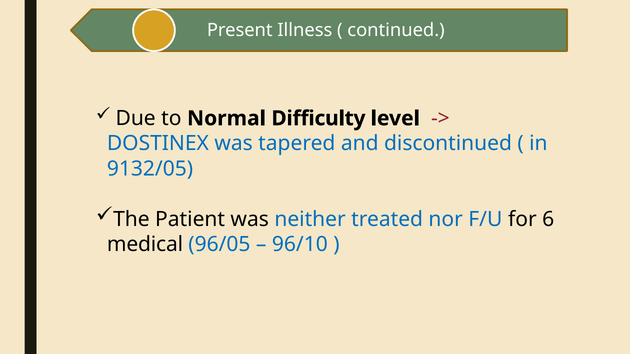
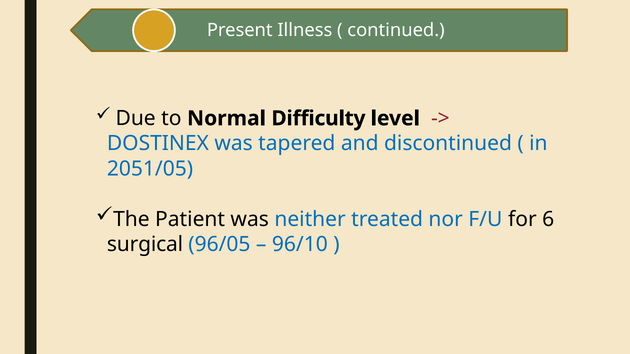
9132/05: 9132/05 -> 2051/05 (150, 169)
medical: medical -> surgical (145, 245)
